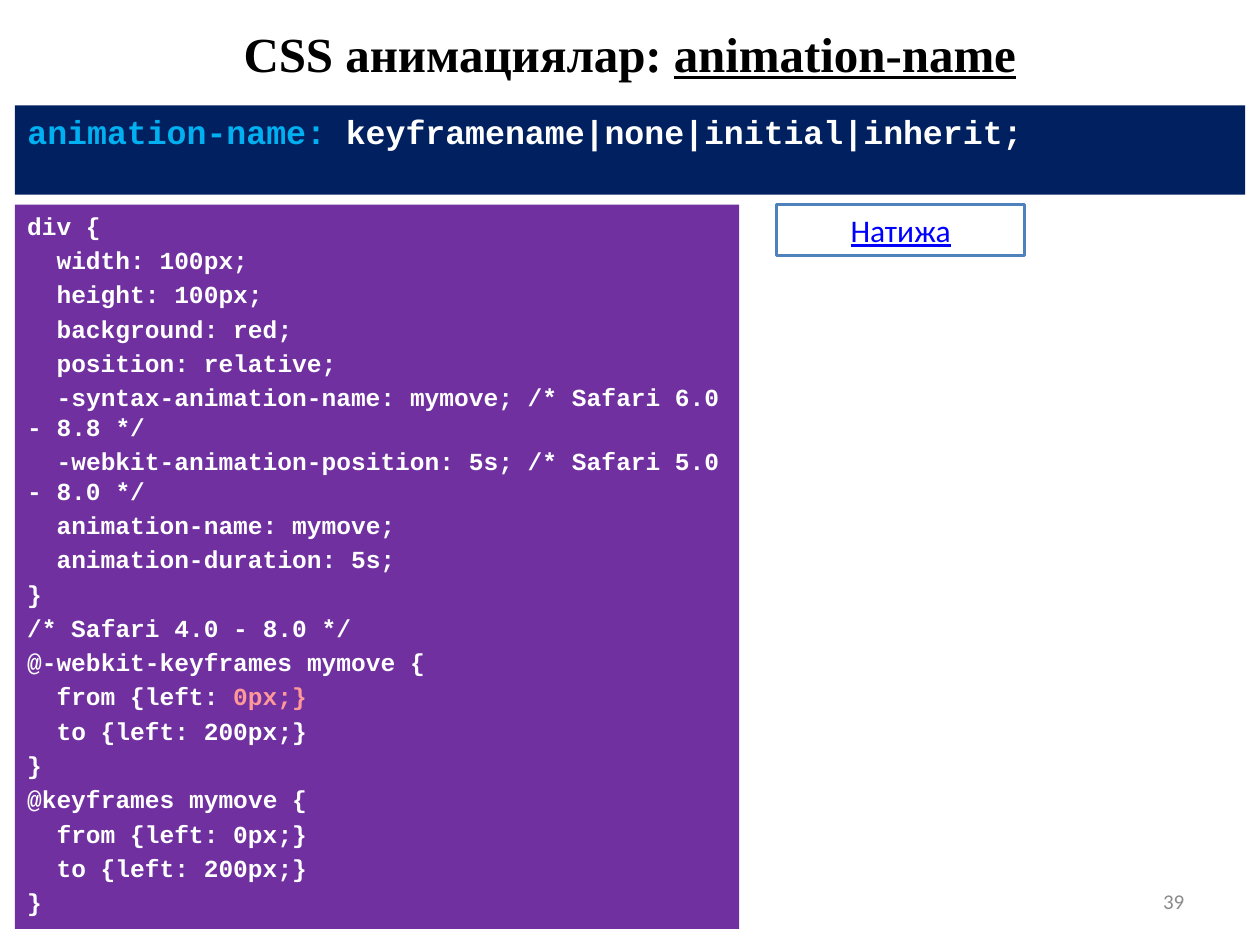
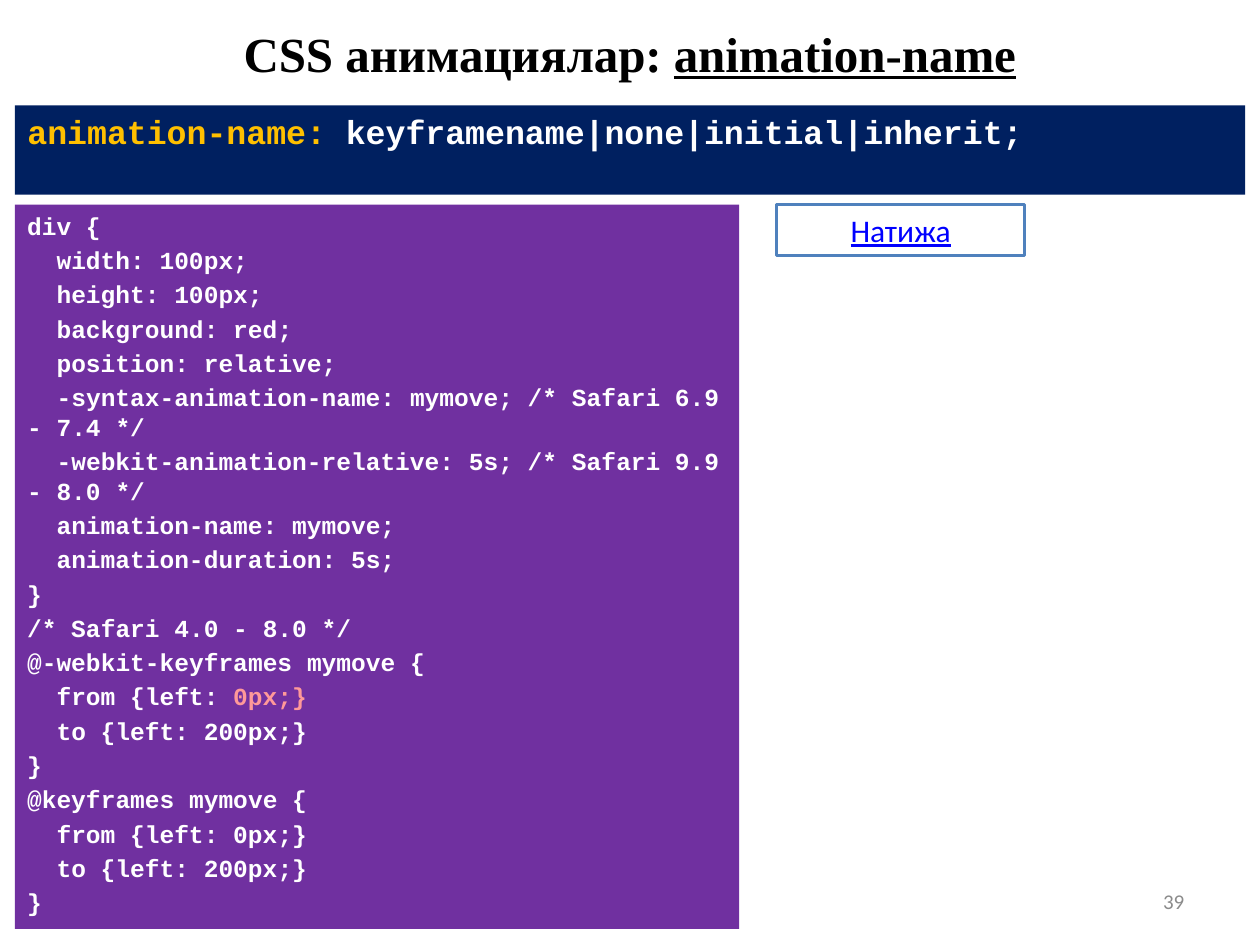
animation-name colour: light blue -> yellow (177, 134)
6.0: 6.0 -> 6.9 (697, 399)
8.8: 8.8 -> 7.4 (79, 428)
webkit-animation-position: webkit-animation-position -> webkit-animation-relative (255, 463)
5.0: 5.0 -> 9.9 (697, 463)
